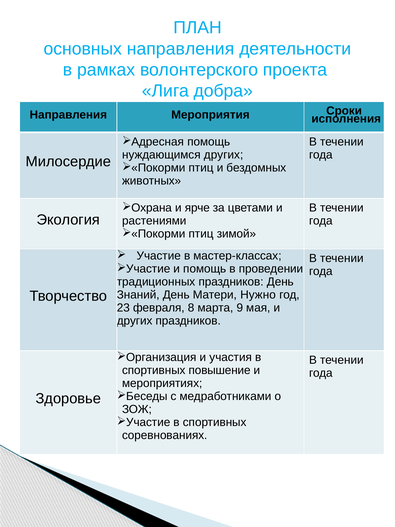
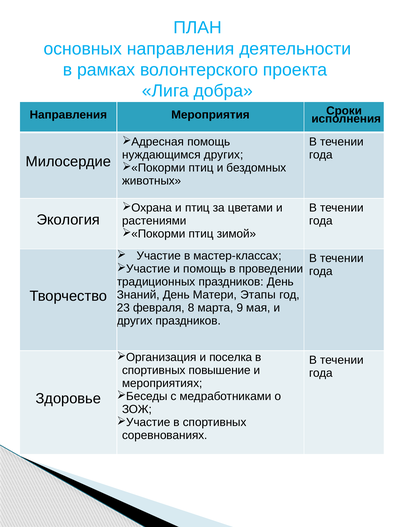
и ярче: ярче -> птиц (197, 208)
Нужно: Нужно -> Этапы (258, 295)
участия: участия -> поселка (231, 357)
